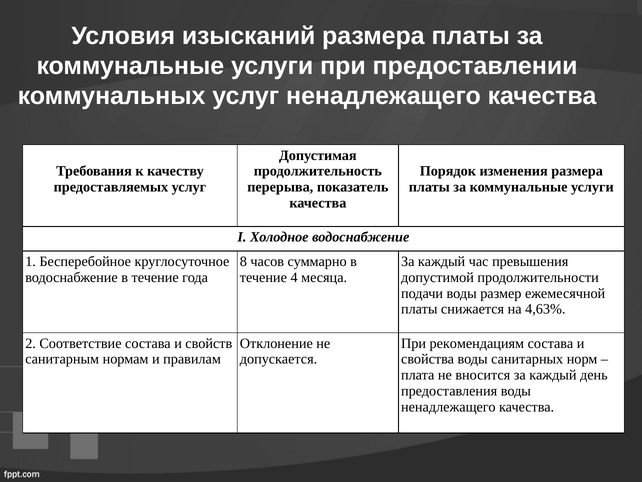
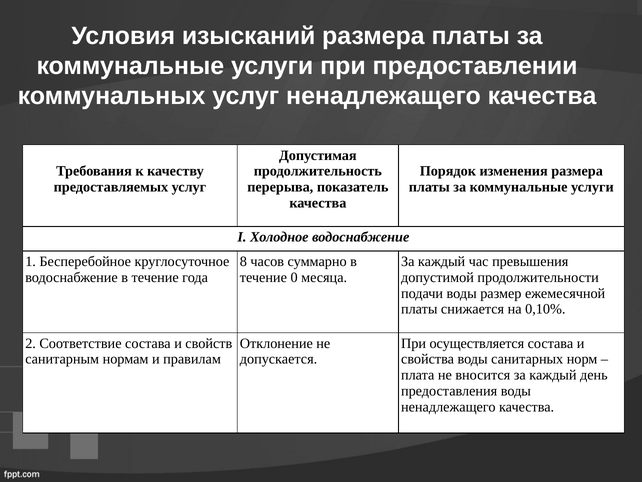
4: 4 -> 0 (294, 277)
4,63%: 4,63% -> 0,10% (545, 309)
рекомендациям: рекомендациям -> осуществляется (477, 343)
